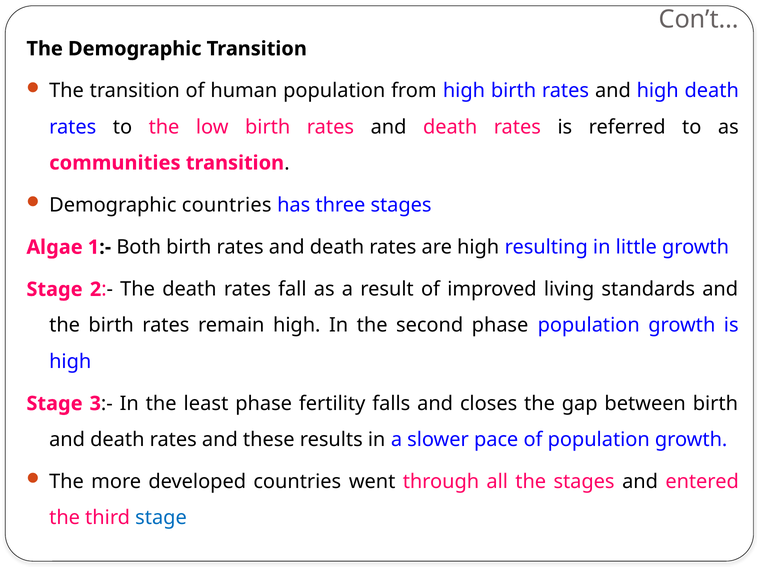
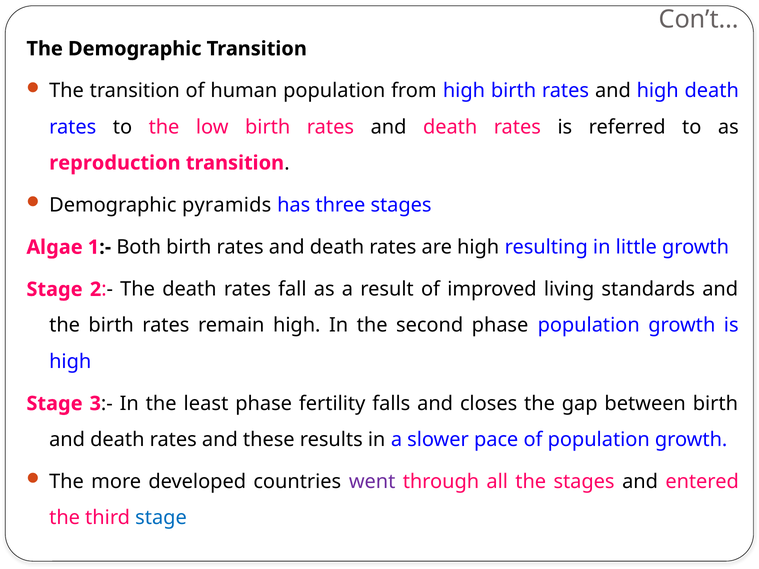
communities: communities -> reproduction (115, 163)
Demographic countries: countries -> pyramids (227, 205)
went colour: black -> purple (372, 482)
